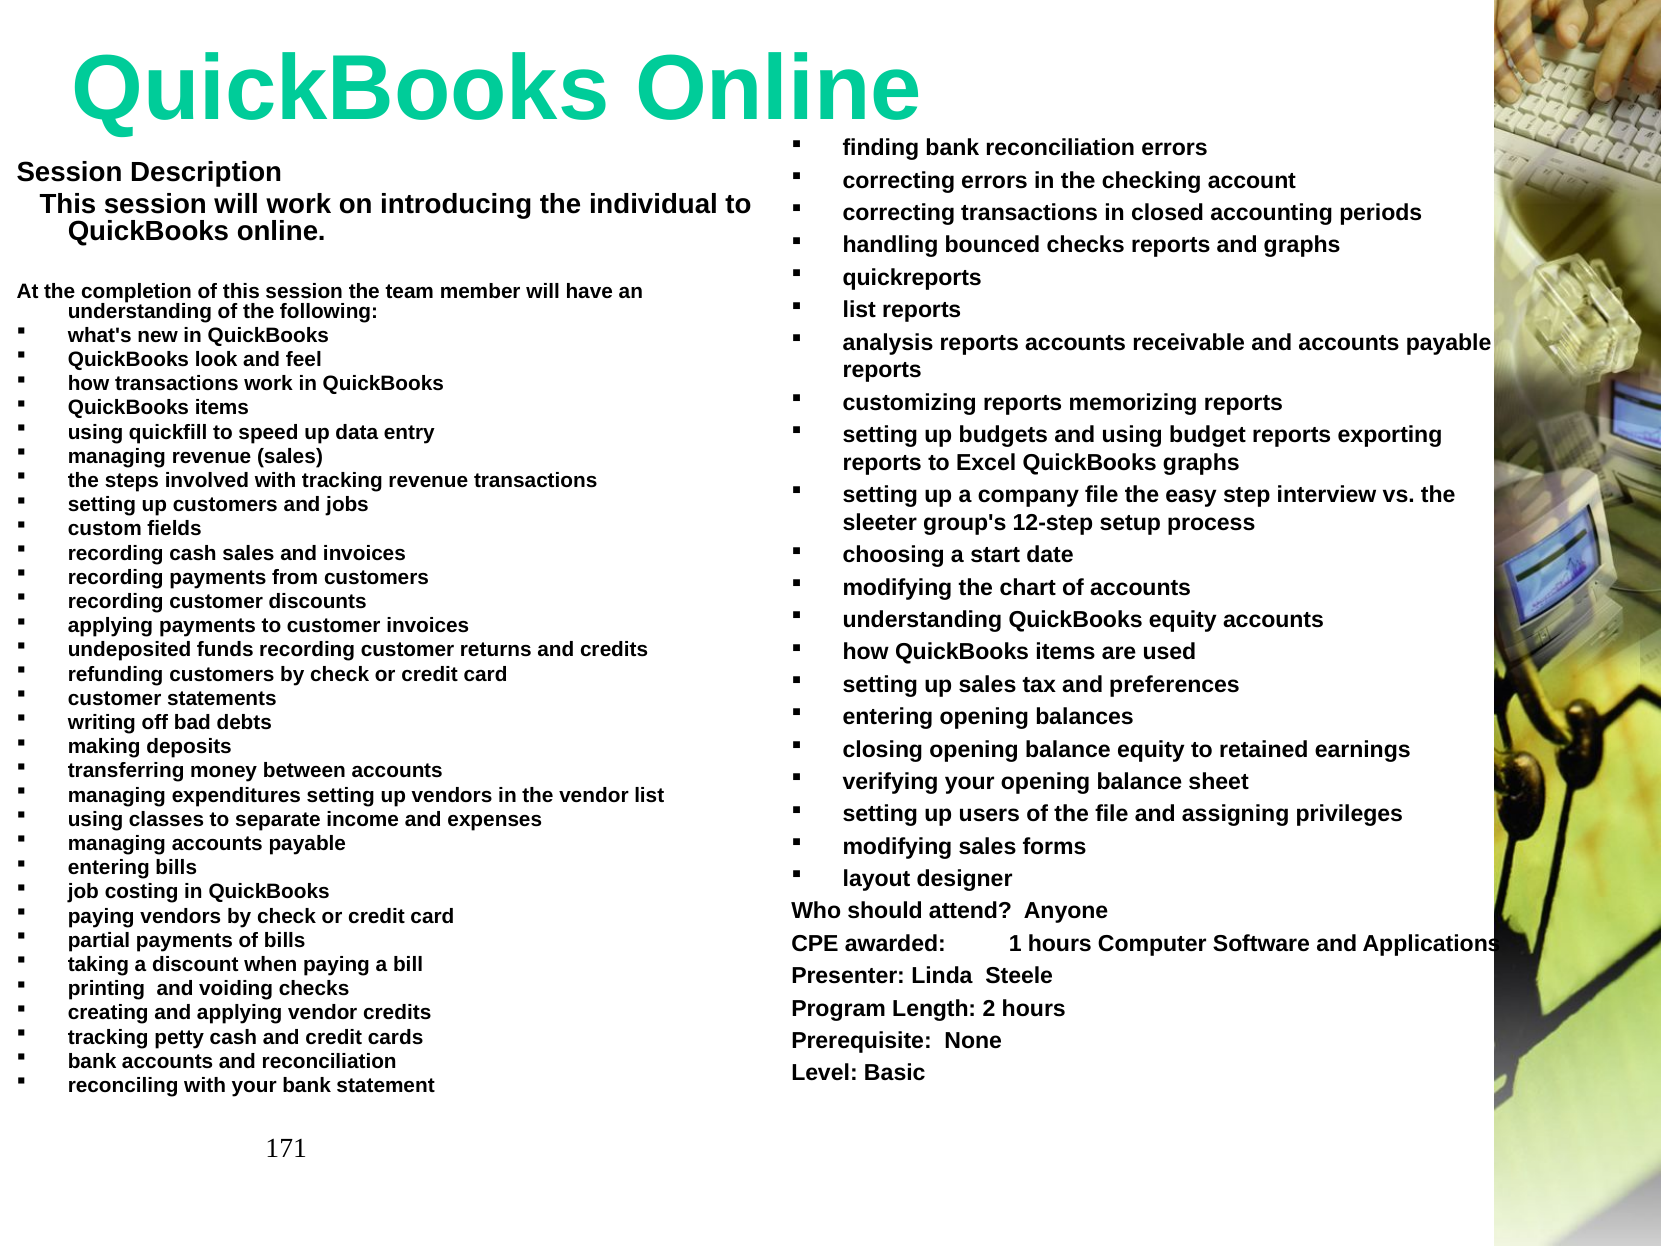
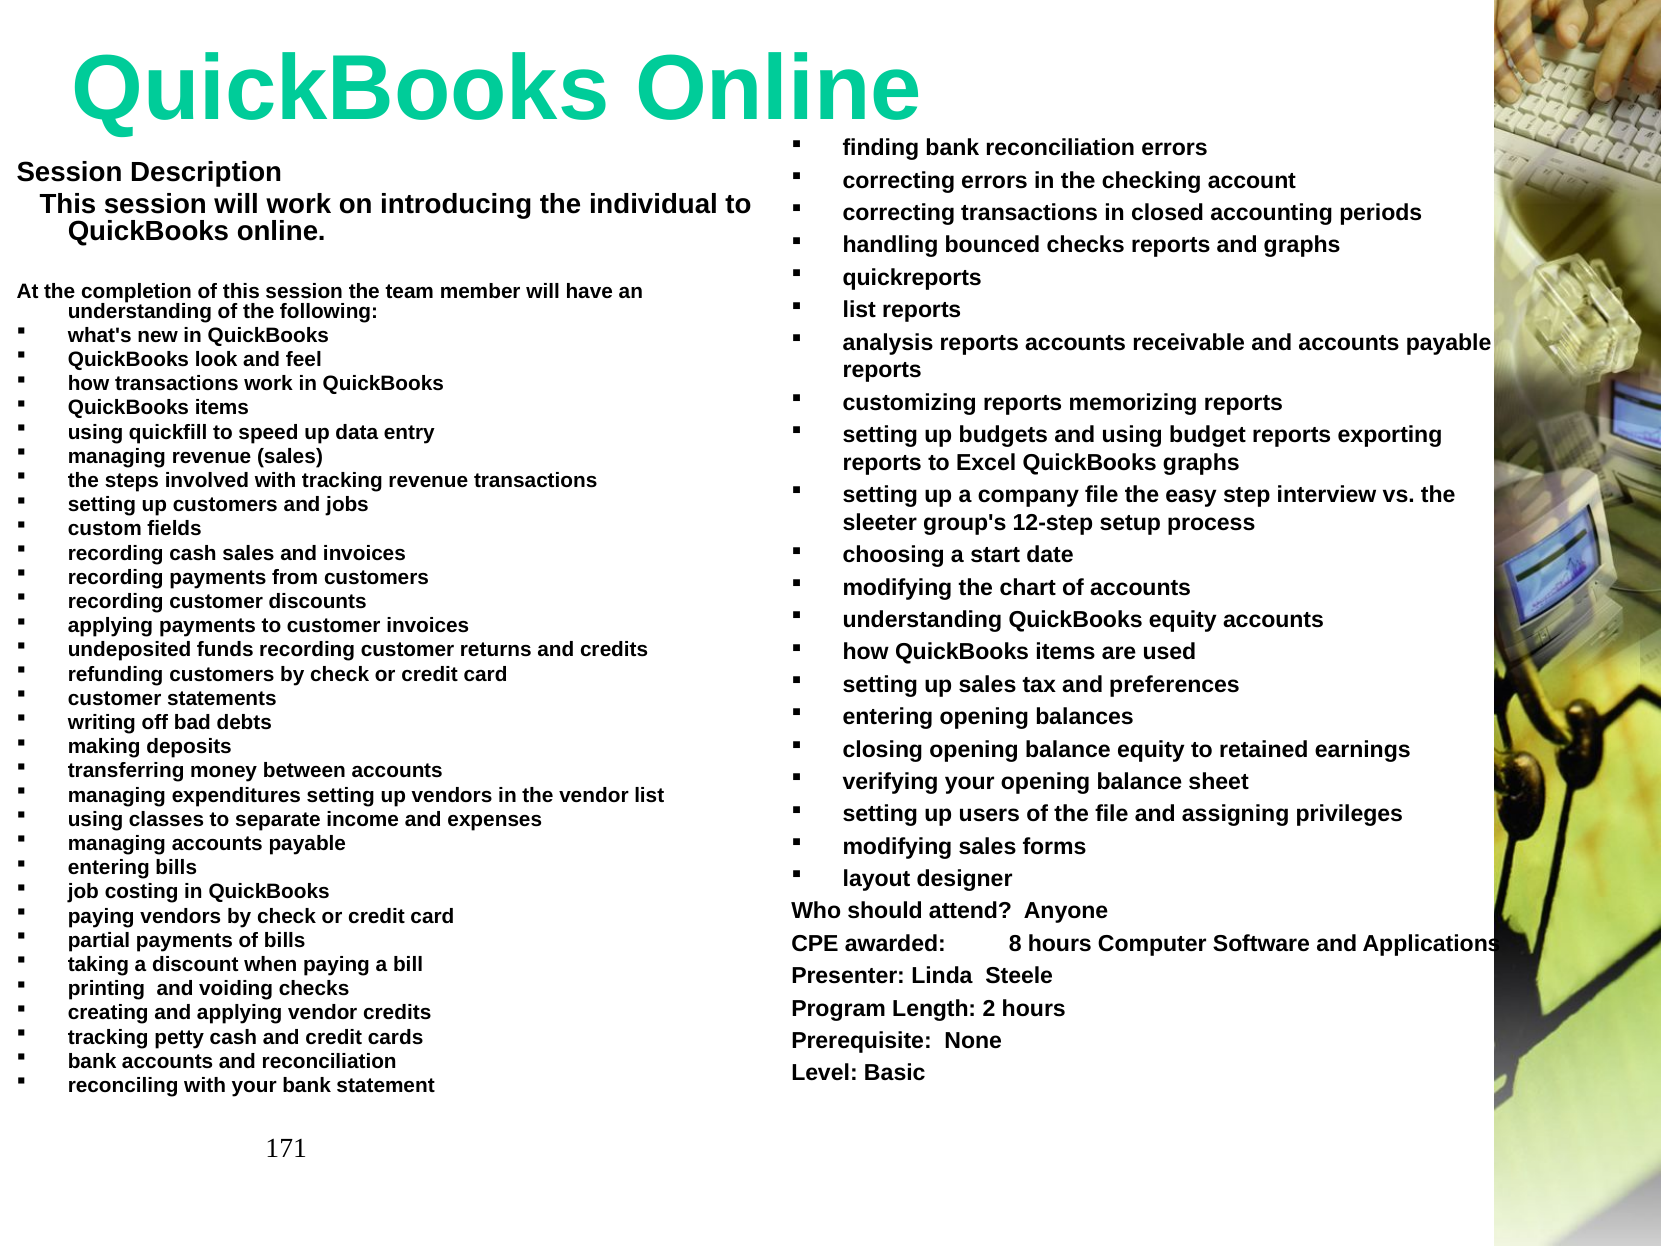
1: 1 -> 8 (1015, 944)
